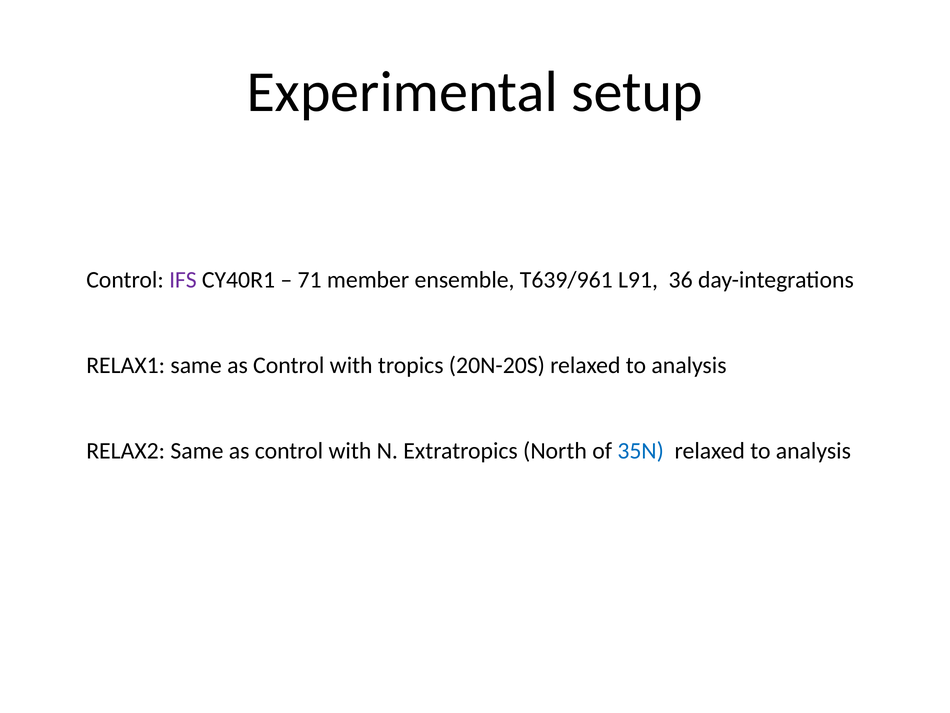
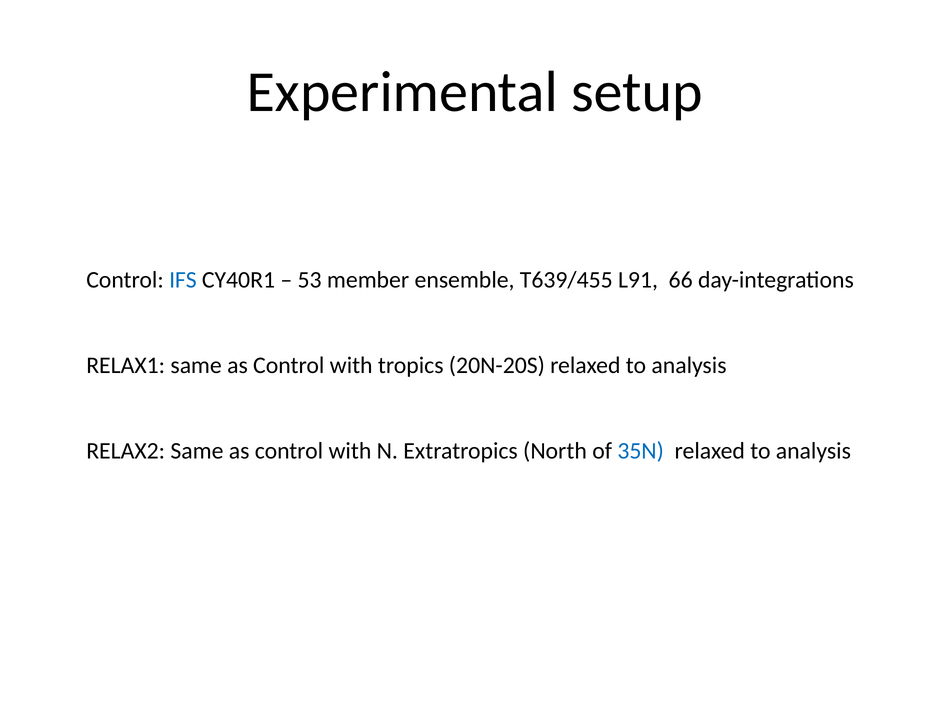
IFS colour: purple -> blue (183, 280)
71: 71 -> 53 (310, 280)
T639/961: T639/961 -> T639/455 (566, 280)
36: 36 -> 66 (681, 280)
